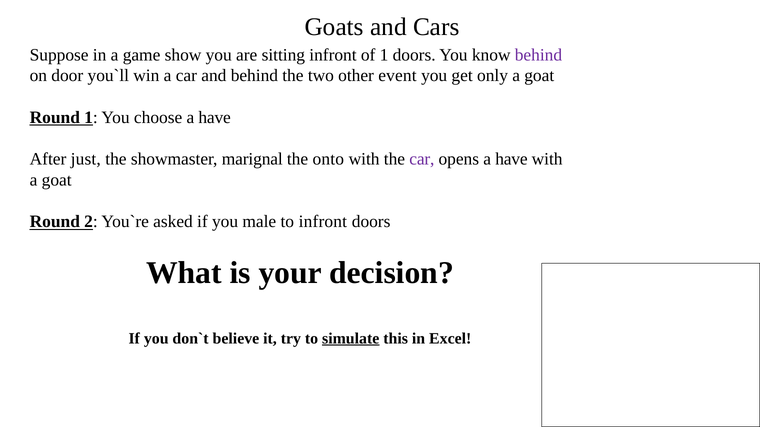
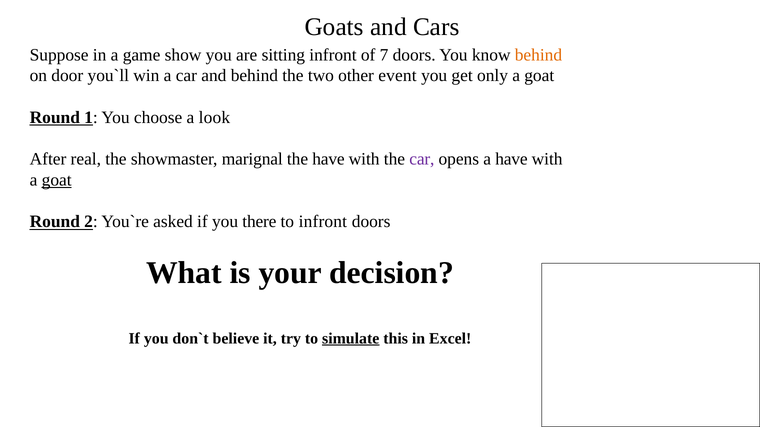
of 1: 1 -> 7 (384, 55)
behind colour: purple -> orange (538, 55)
choose a have: have -> look (214, 118)
just: just -> real (86, 159)
the onto: onto -> have (328, 159)
goat underline: none -> present (57, 180)
male: male -> there (259, 222)
